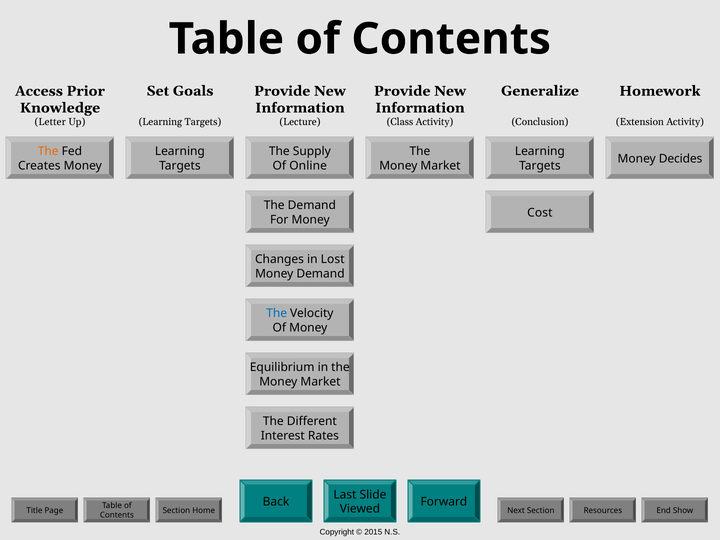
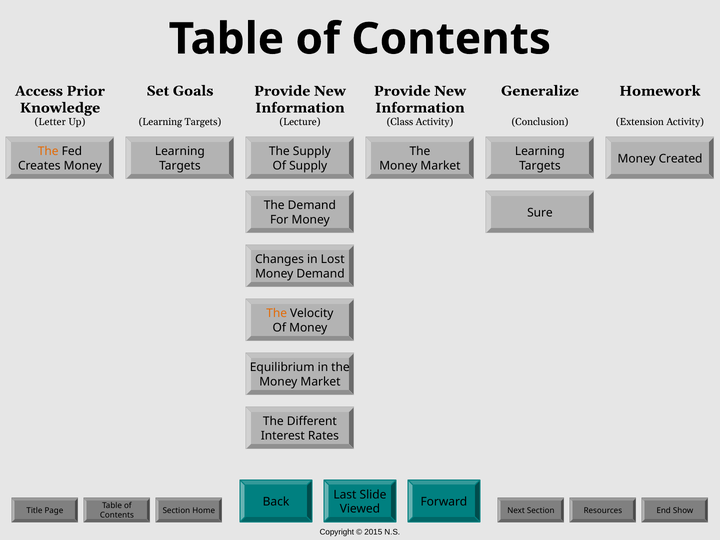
Decides: Decides -> Created (681, 159)
Of Online: Online -> Supply (308, 166)
Cost: Cost -> Sure (540, 213)
The colour: blue -> orange (277, 313)
